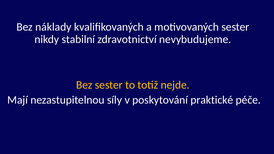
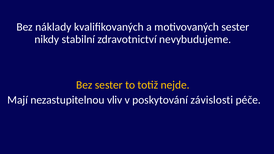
síly: síly -> vliv (115, 100)
praktické: praktické -> závislosti (212, 100)
